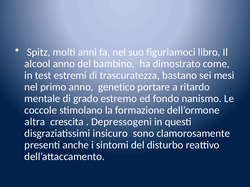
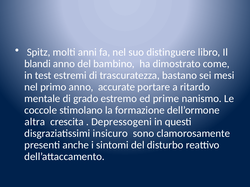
figuriamoci: figuriamoci -> distinguere (171, 52)
alcool: alcool -> blandi (37, 64)
genetico: genetico -> accurate (117, 87)
fondo: fondo -> prime (166, 99)
